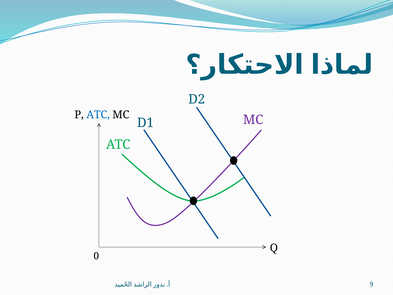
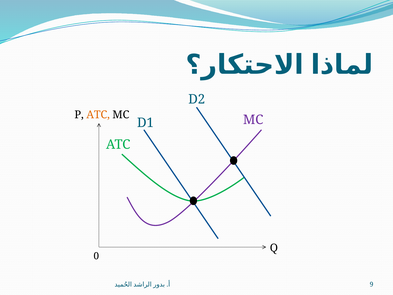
ATC colour: blue -> orange (98, 115)
